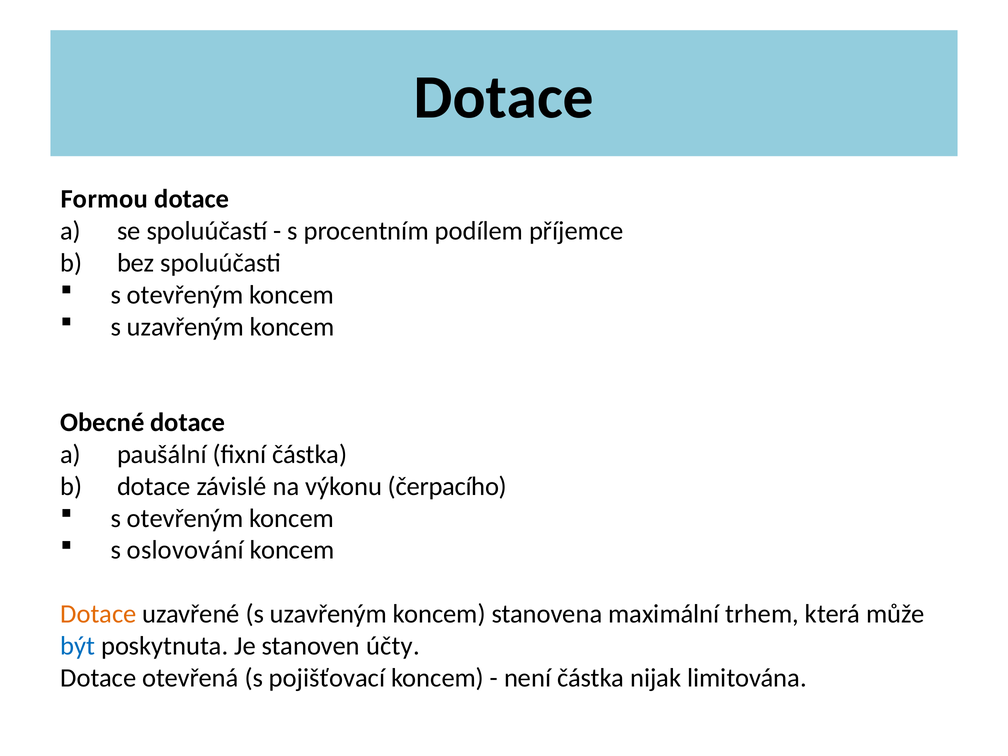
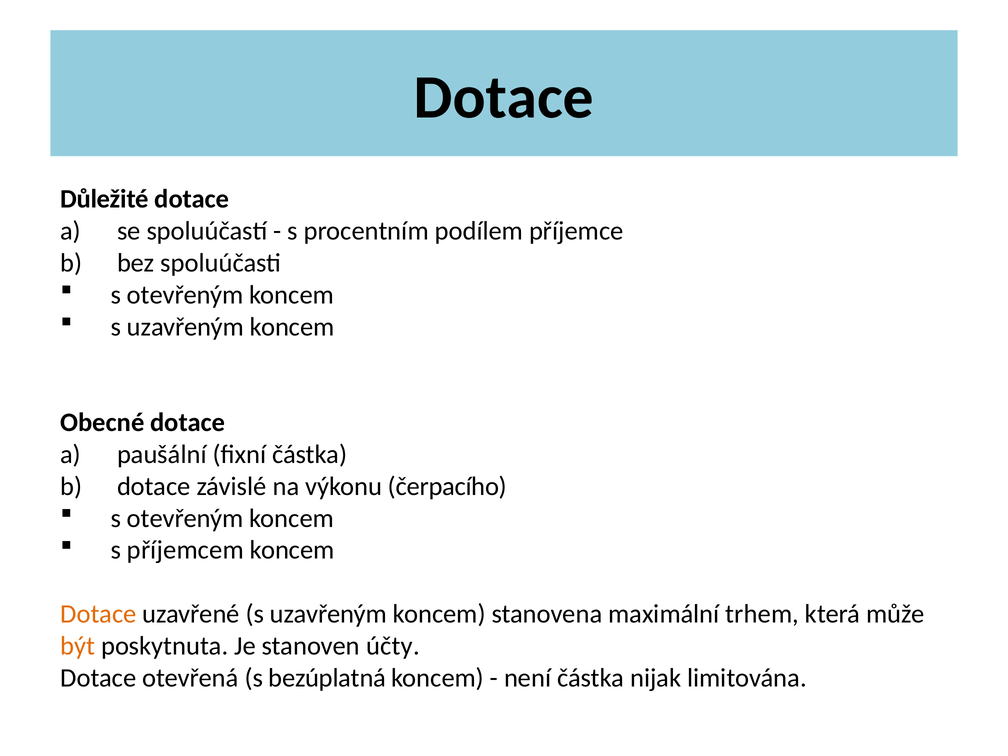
Formou: Formou -> Důležité (104, 199)
oslovování: oslovování -> příjemcem (185, 550)
být colour: blue -> orange (78, 646)
pojišťovací: pojišťovací -> bezúplatná (327, 678)
